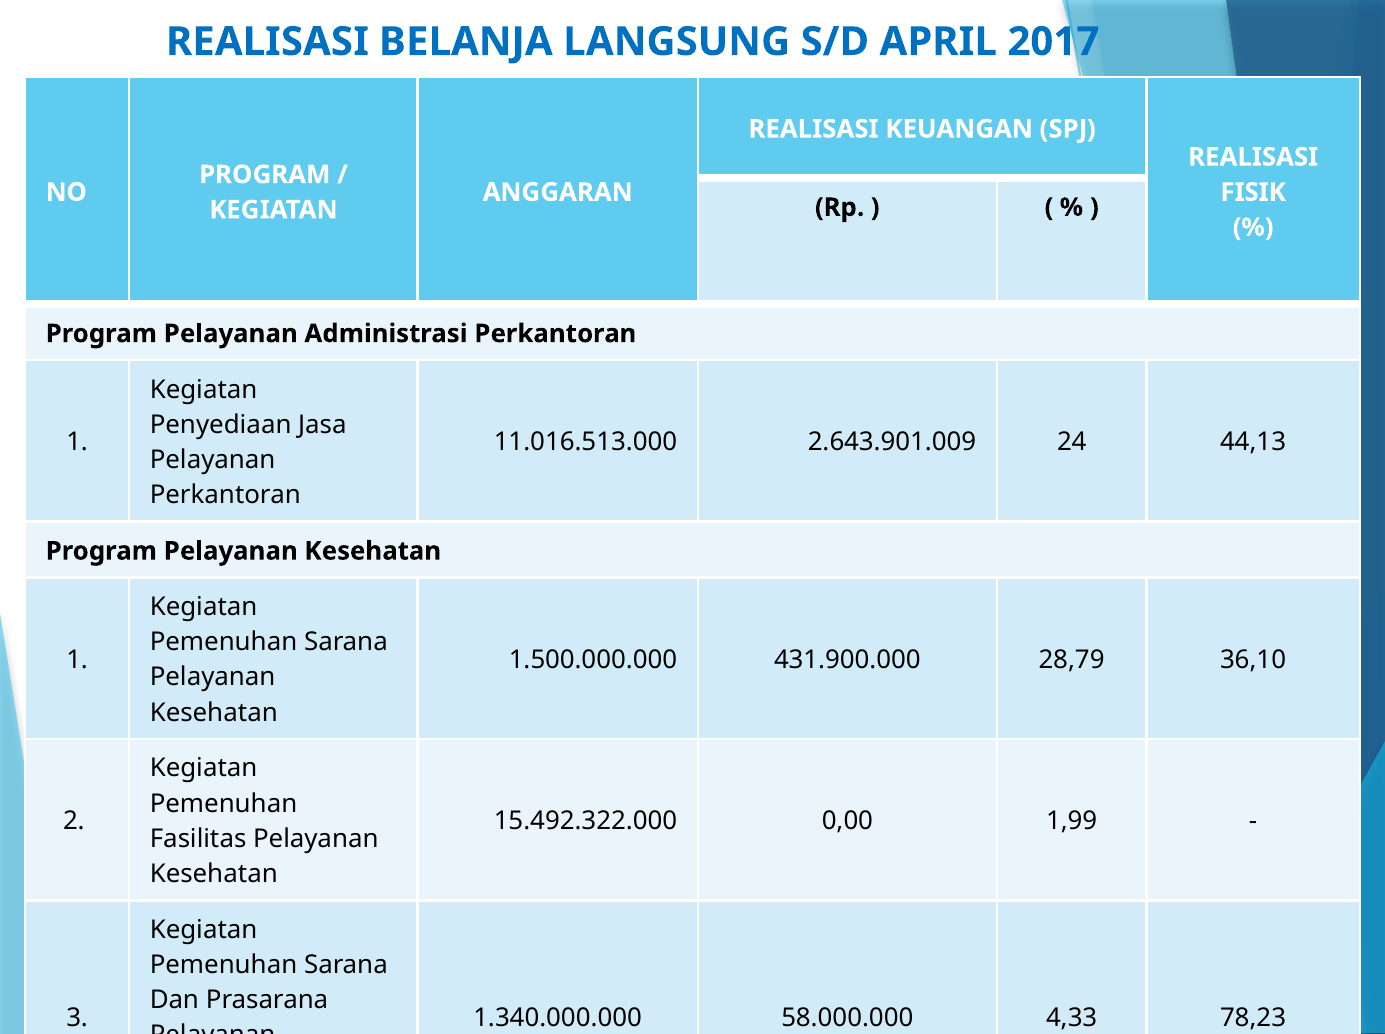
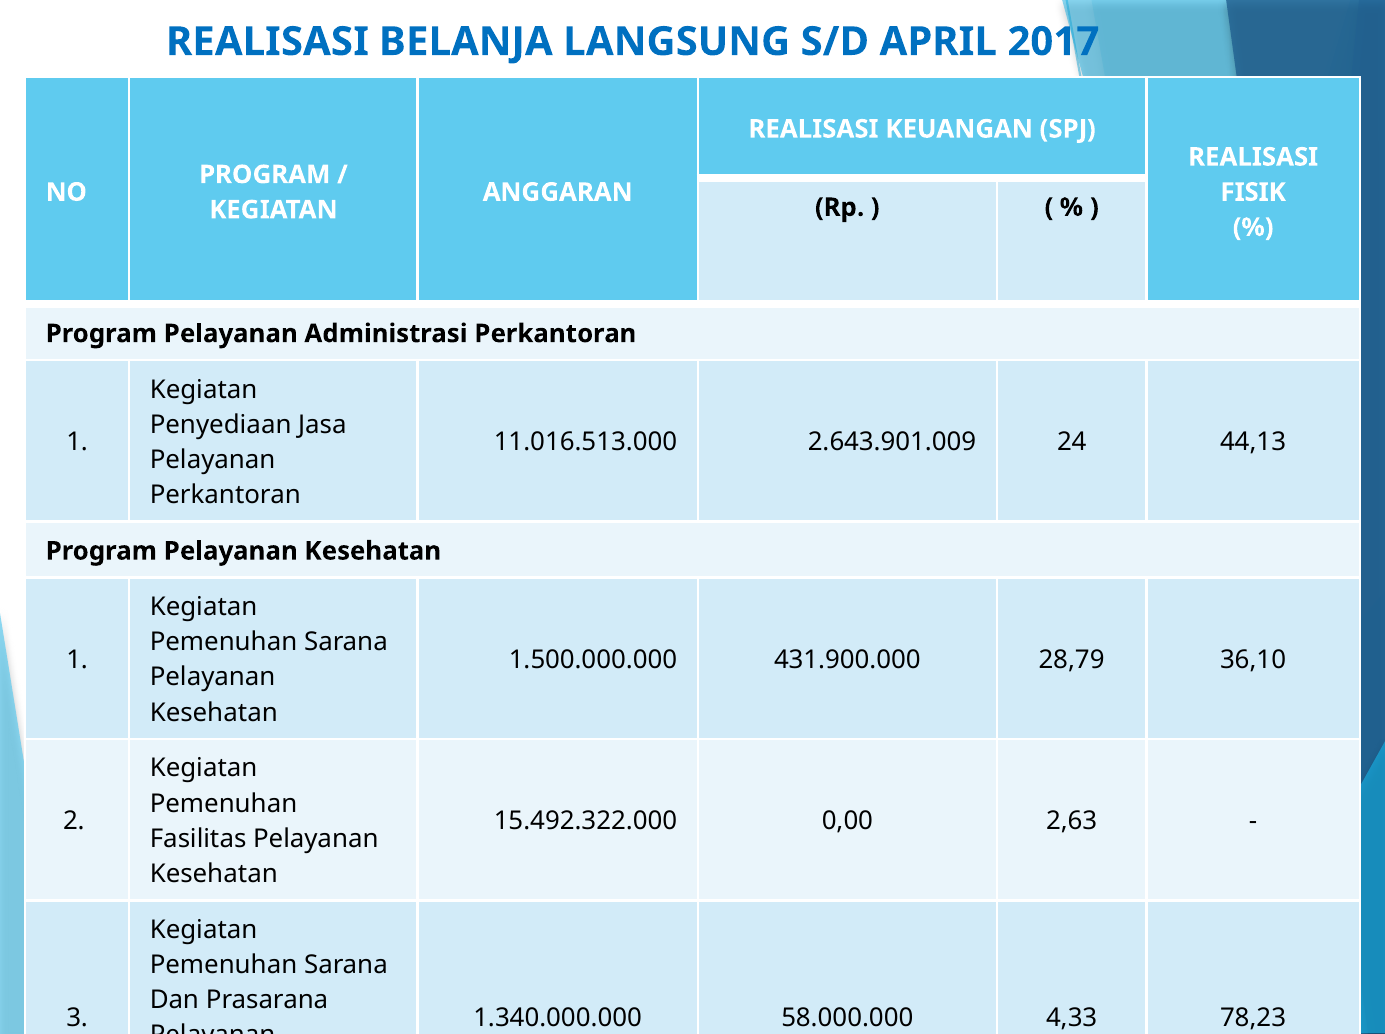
1,99: 1,99 -> 2,63 (1072, 821)
